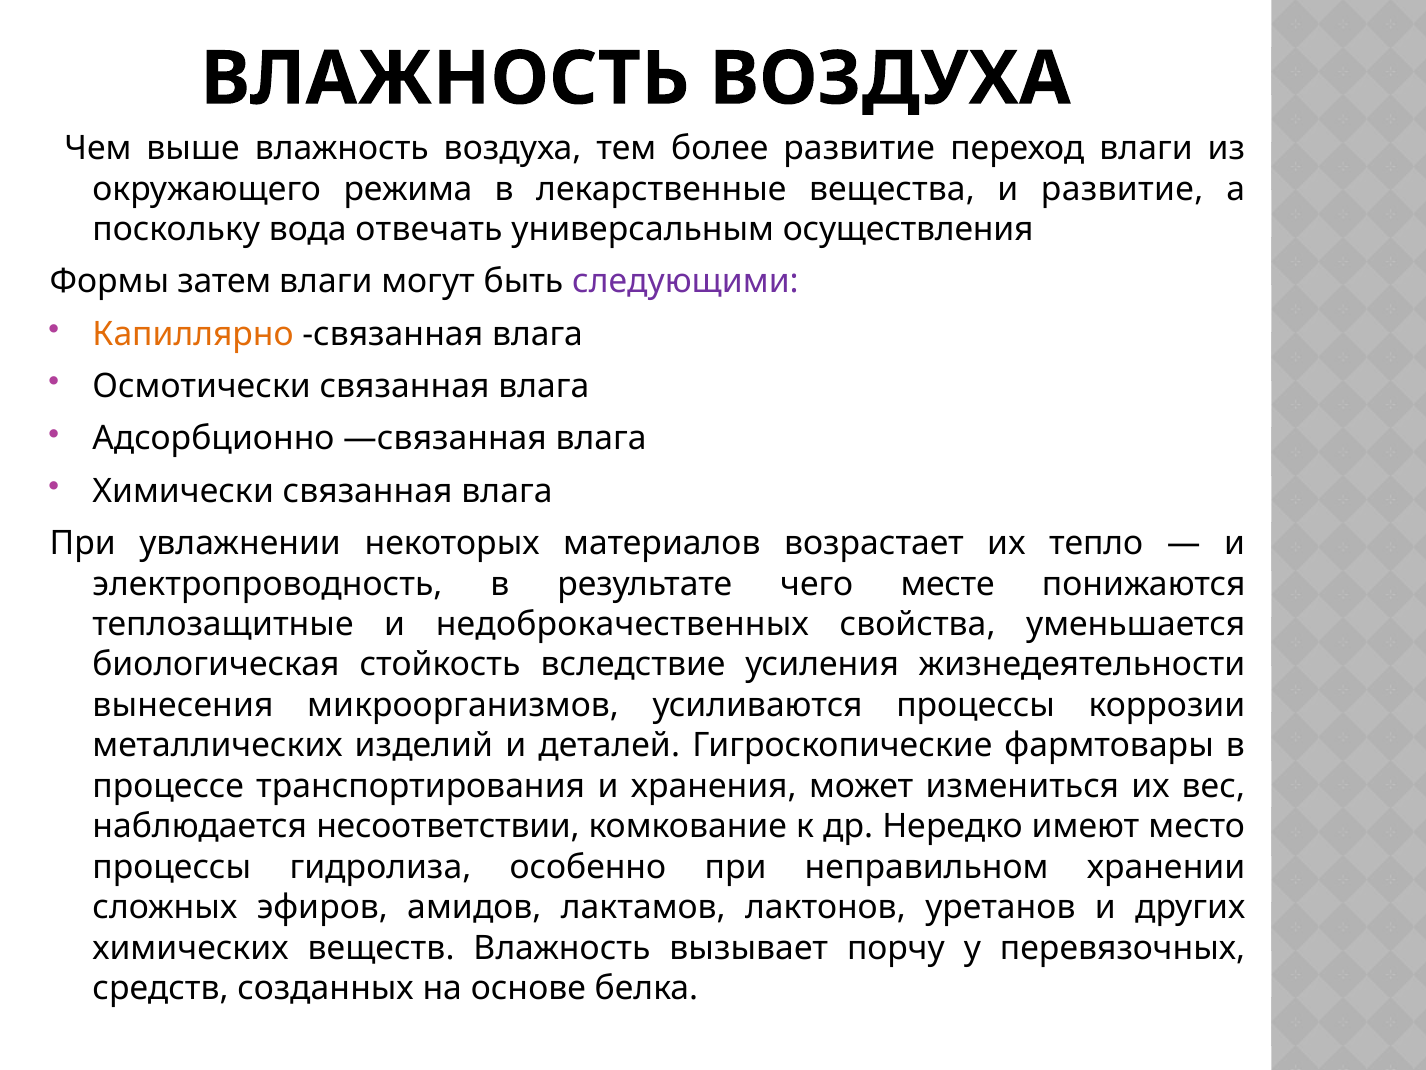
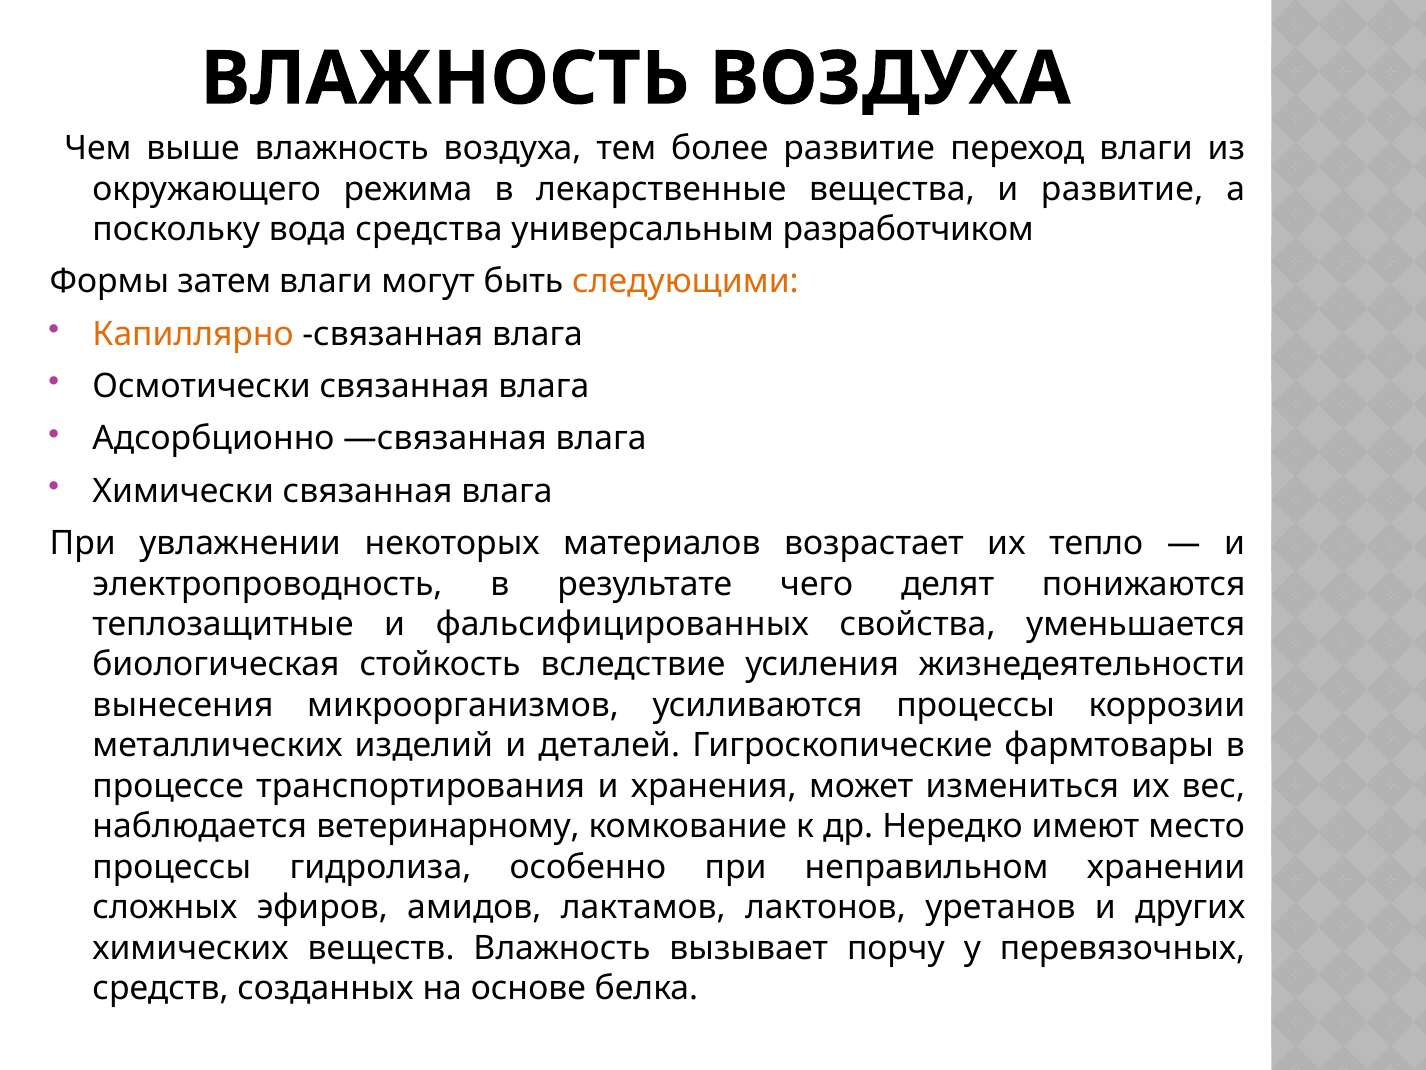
отвечать: отвечать -> средства (429, 229)
осуществления: осуществления -> разработчиком (908, 229)
следующими colour: purple -> orange (685, 282)
месте: месте -> делят (948, 584)
недоброкачественных: недоброкачественных -> фальсифицированных (622, 624)
несоответствии: несоответствии -> ветеринарному (448, 826)
